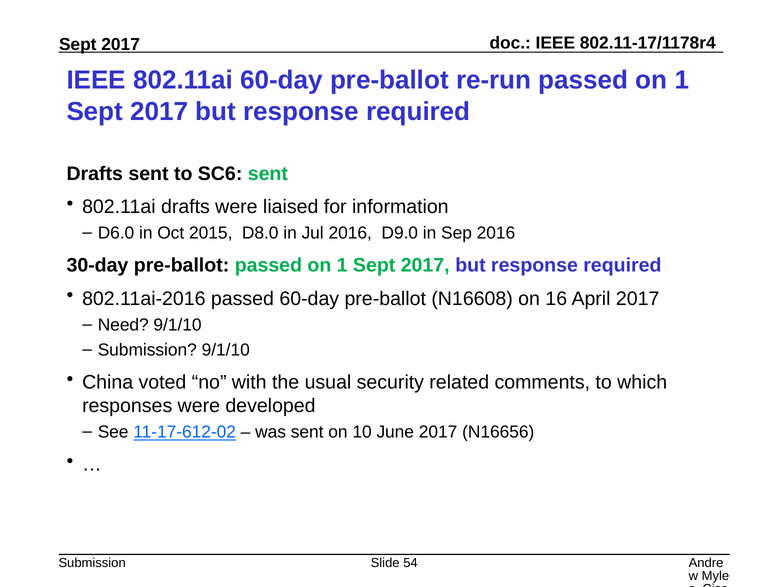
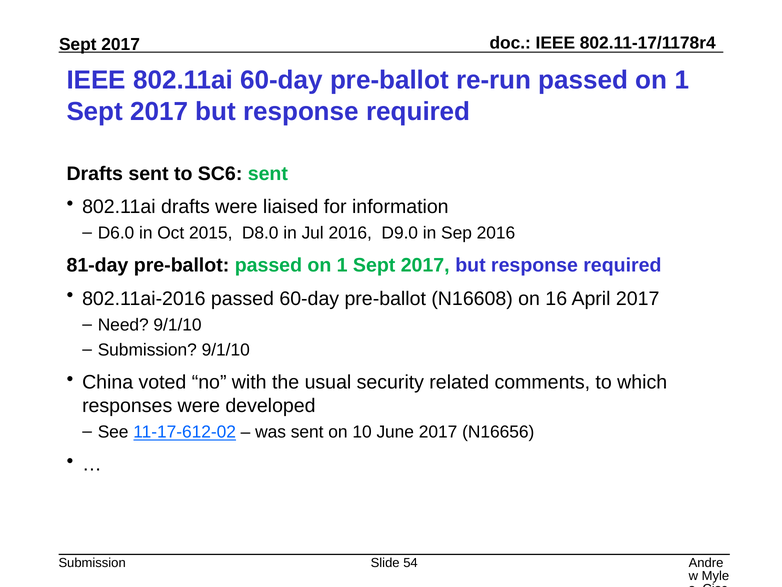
30-day: 30-day -> 81-day (97, 265)
